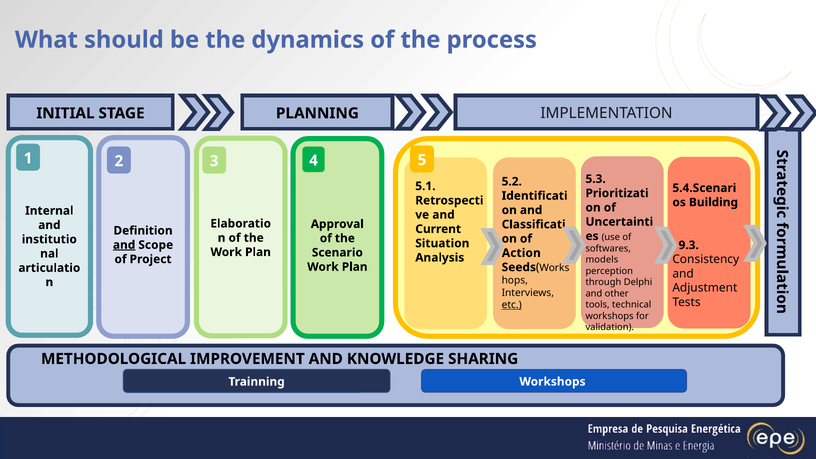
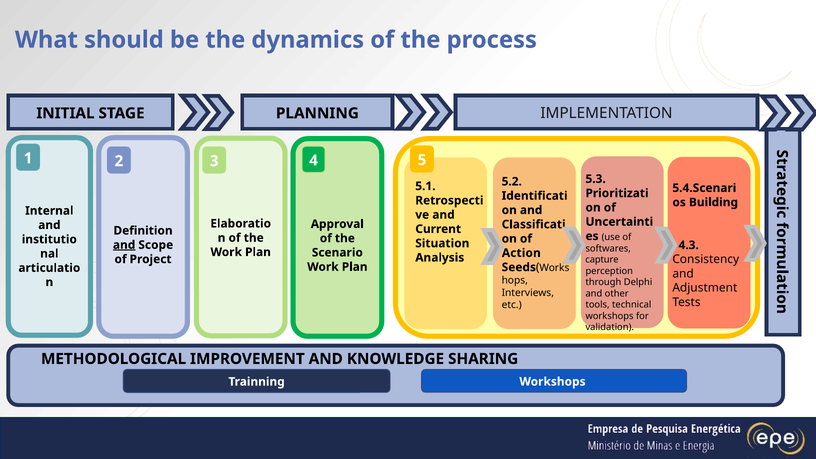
9.3: 9.3 -> 4.3 (689, 245)
models: models -> capture (602, 260)
etc underline: present -> none (512, 305)
